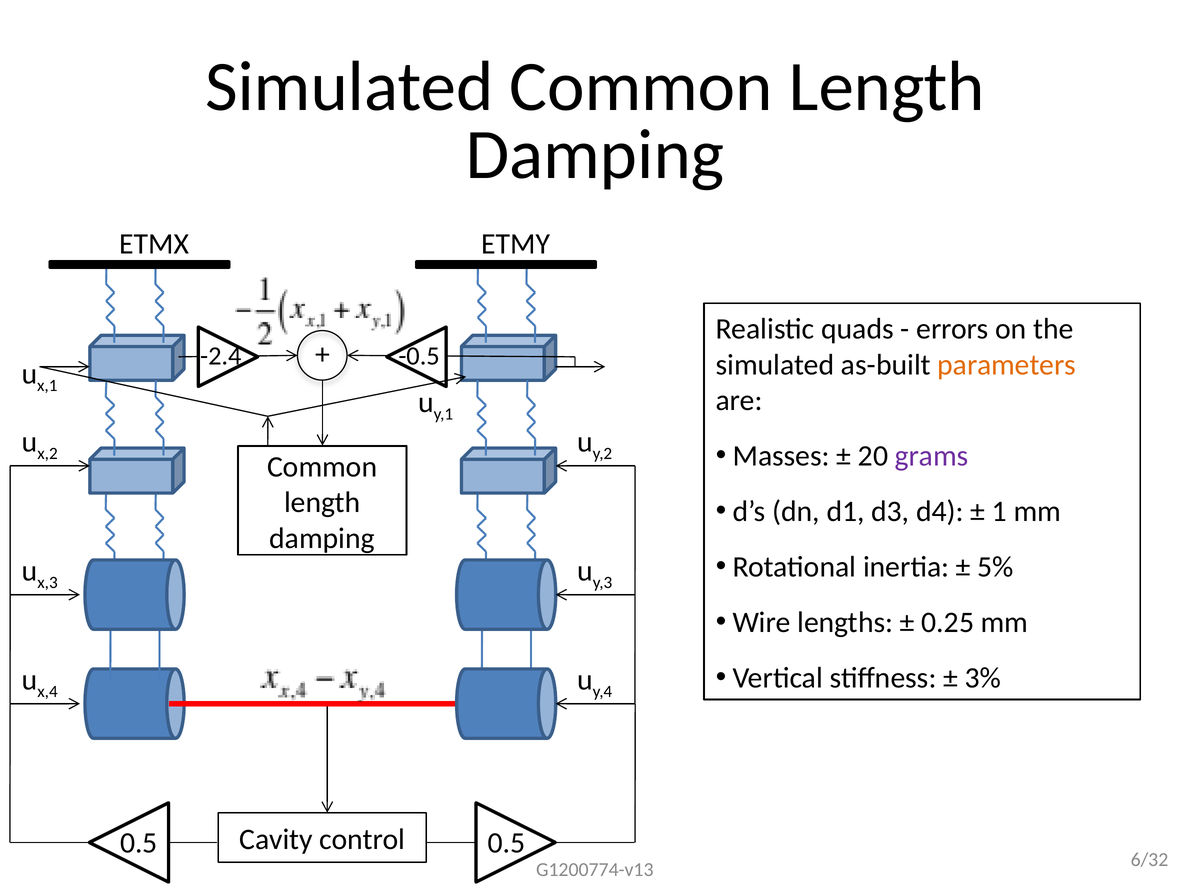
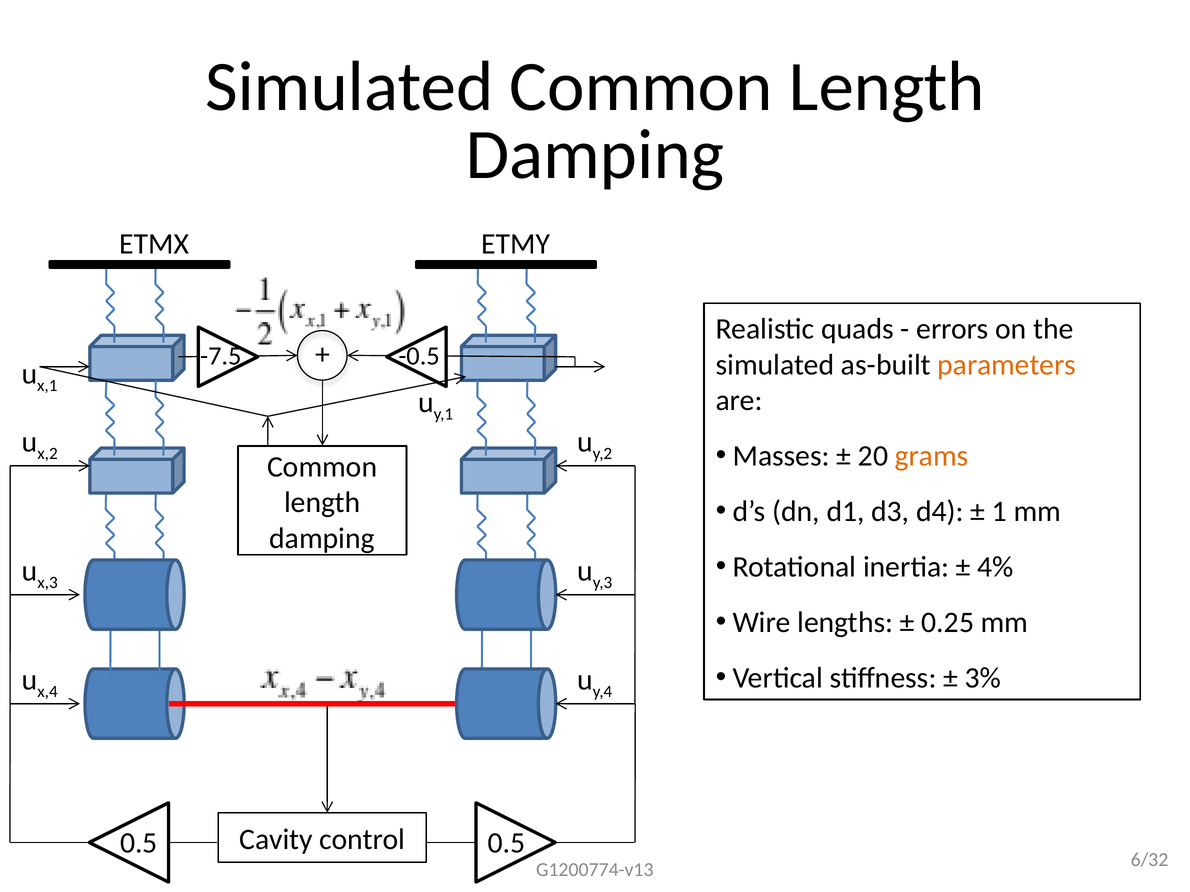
-2.4: -2.4 -> -7.5 (221, 356)
grams colour: purple -> orange (932, 456)
5%: 5% -> 4% (996, 567)
